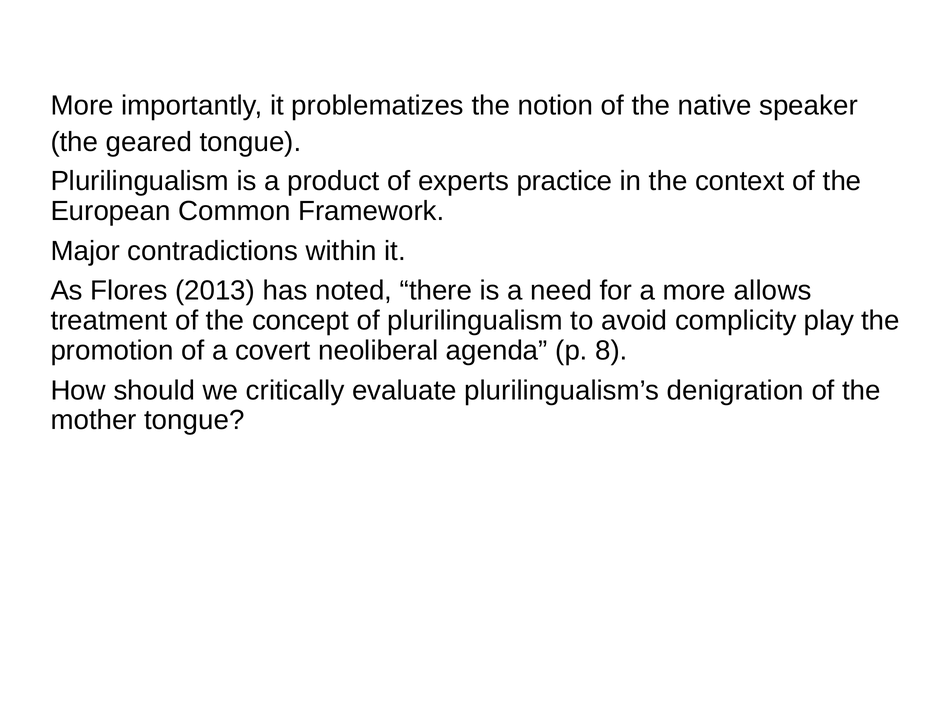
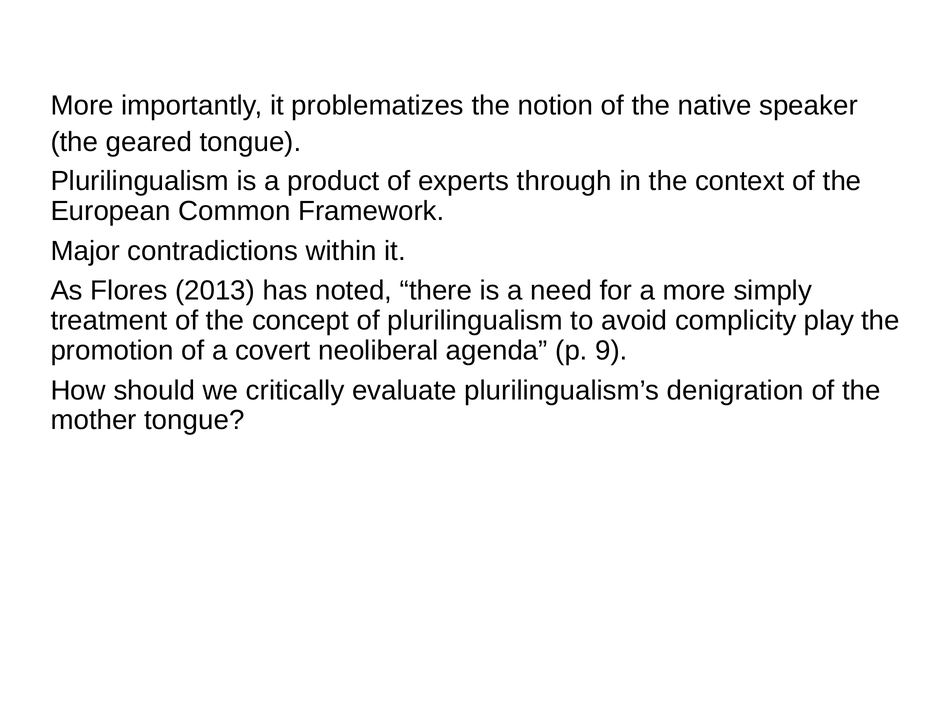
practice: practice -> through (564, 181)
allows: allows -> simply (773, 291)
8: 8 -> 9 (611, 351)
